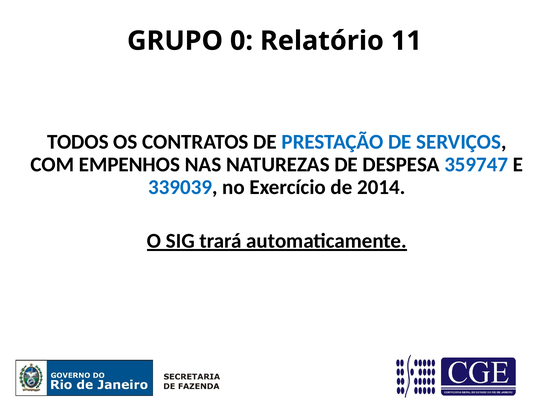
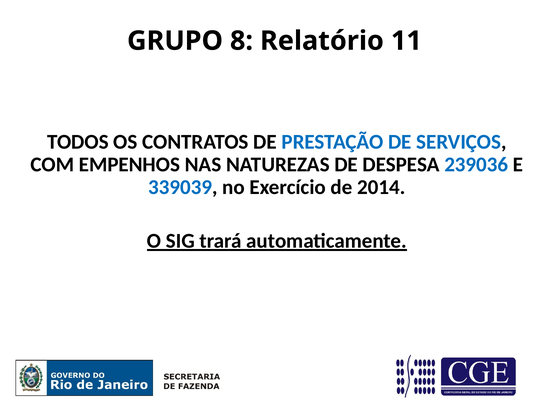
0: 0 -> 8 (242, 41)
359747: 359747 -> 239036 (476, 164)
